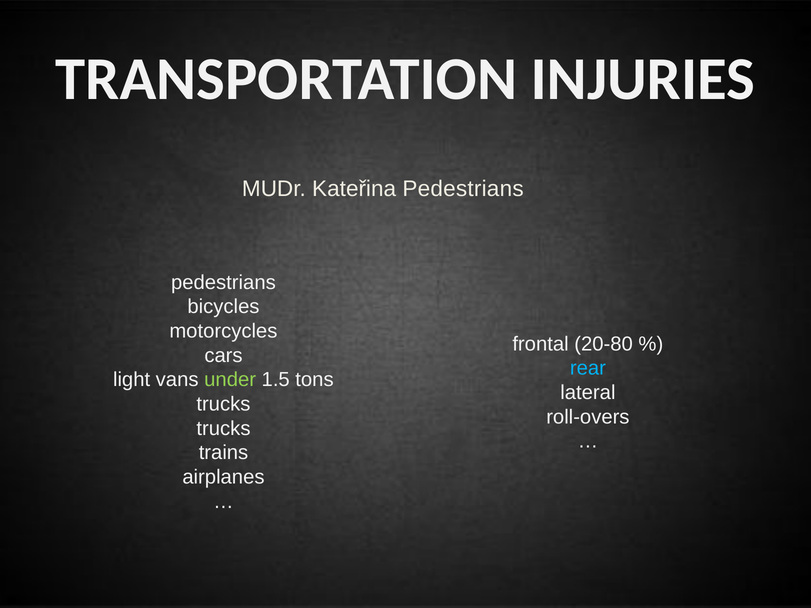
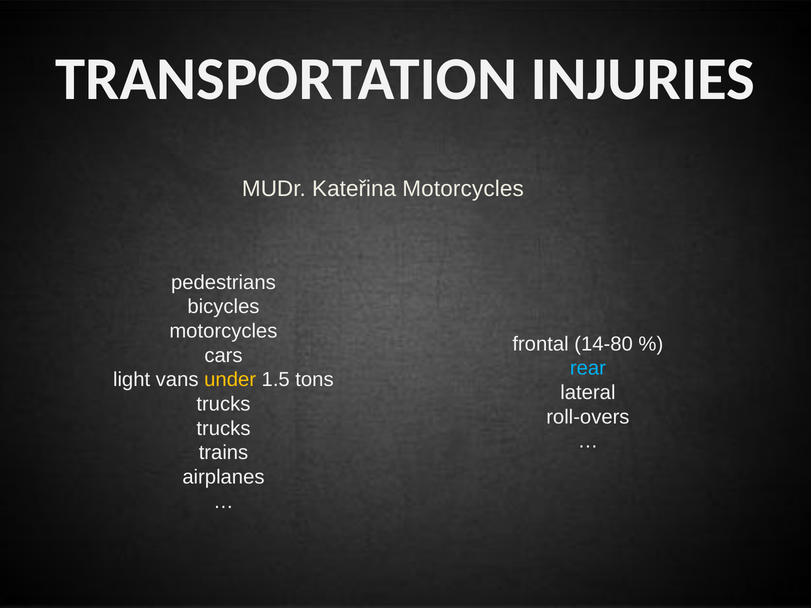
Kateřina Pedestrians: Pedestrians -> Motorcycles (463, 189)
20-80: 20-80 -> 14-80 (604, 344)
under colour: light green -> yellow (230, 380)
